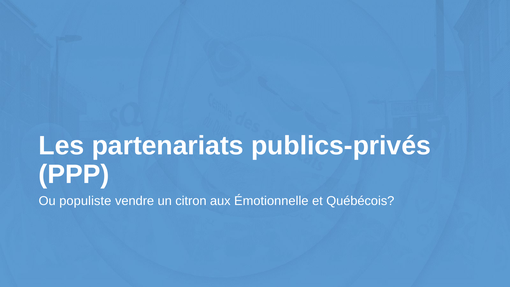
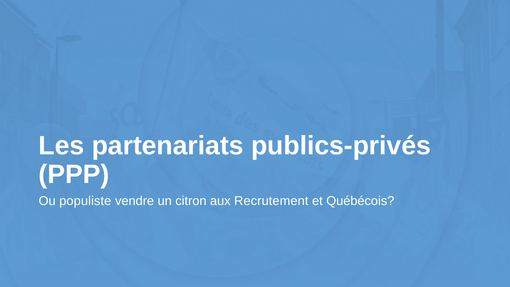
Émotionnelle: Émotionnelle -> Recrutement (271, 201)
